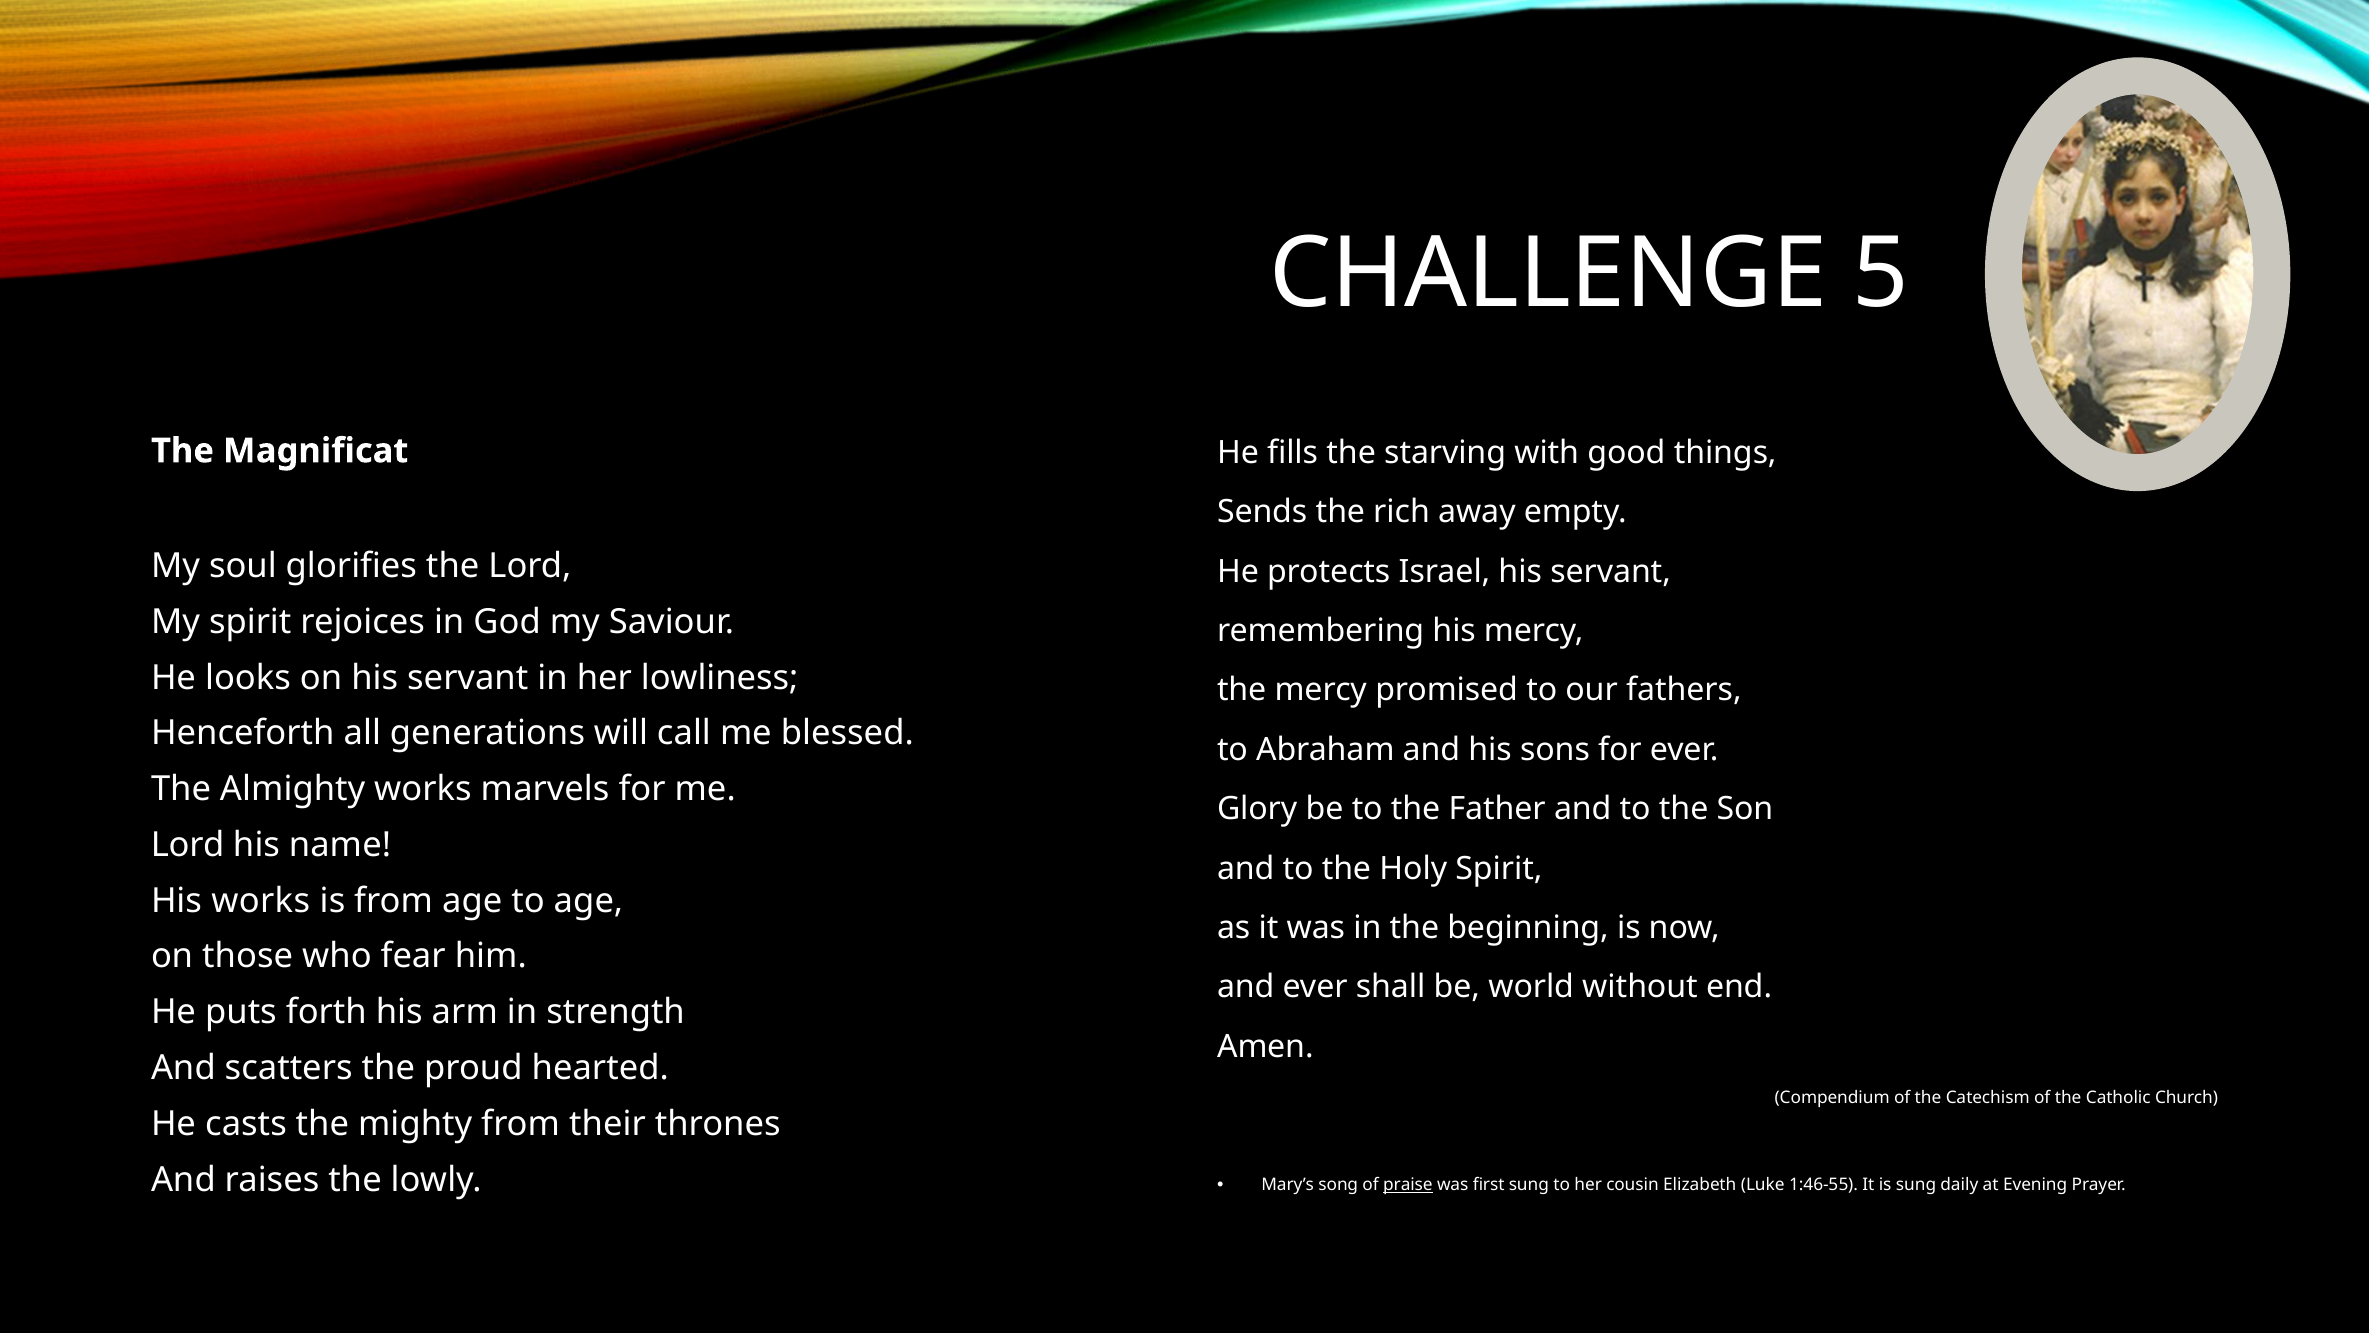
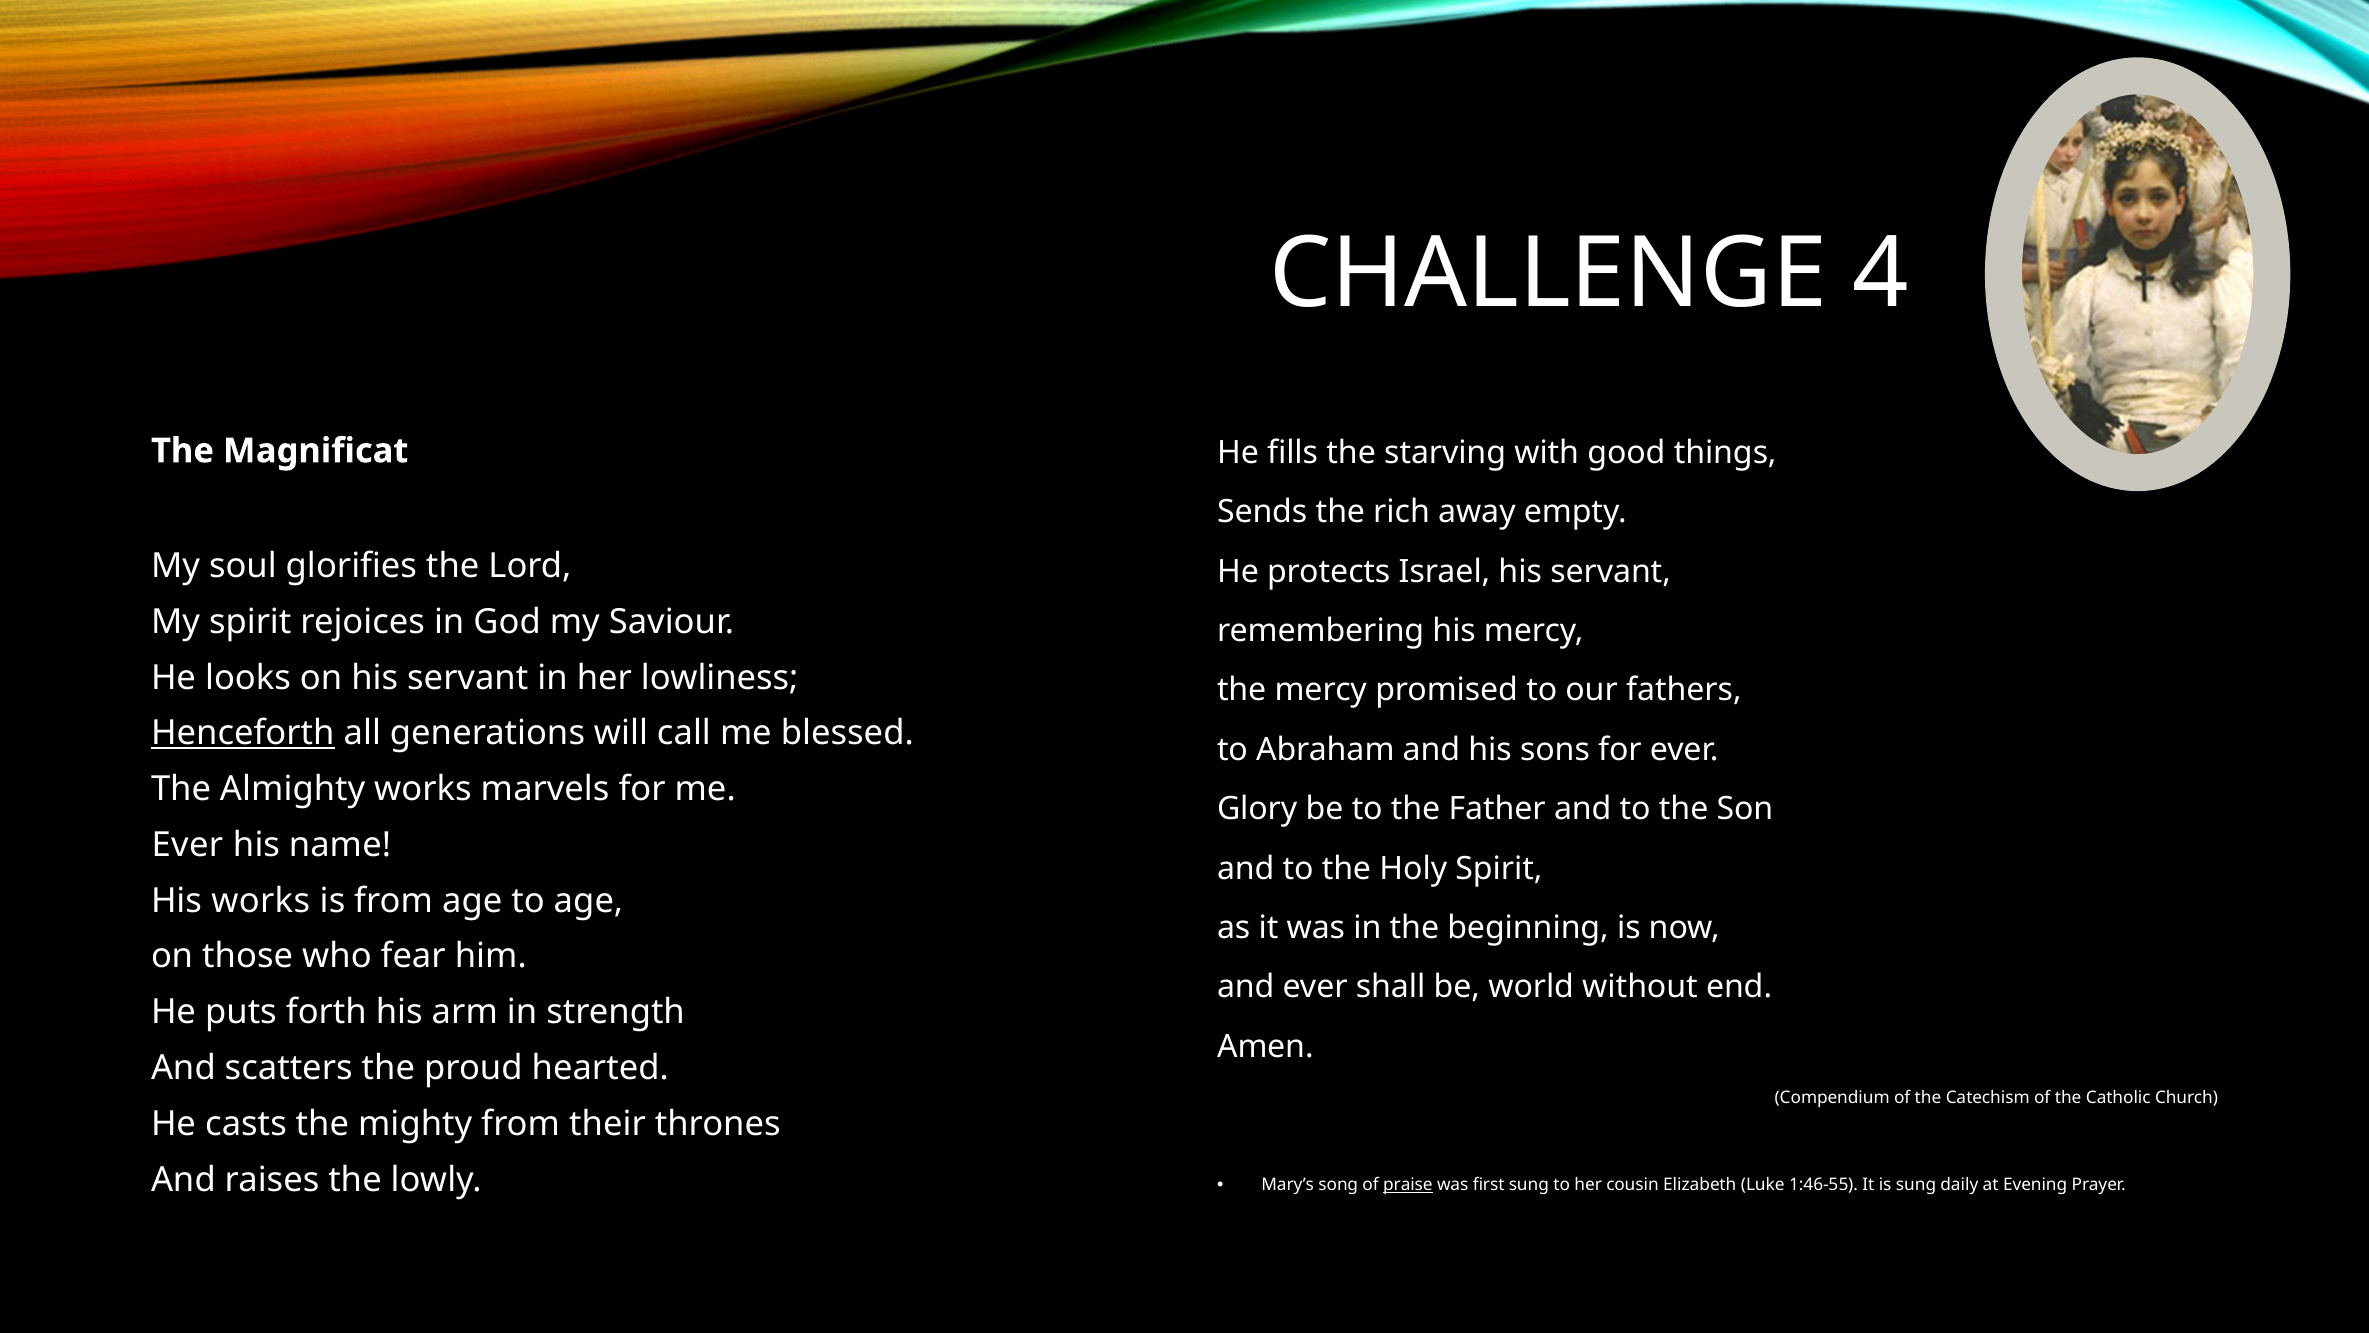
5: 5 -> 4 (1881, 273)
Henceforth underline: none -> present (243, 733)
Lord: Lord -> Ever (187, 845)
